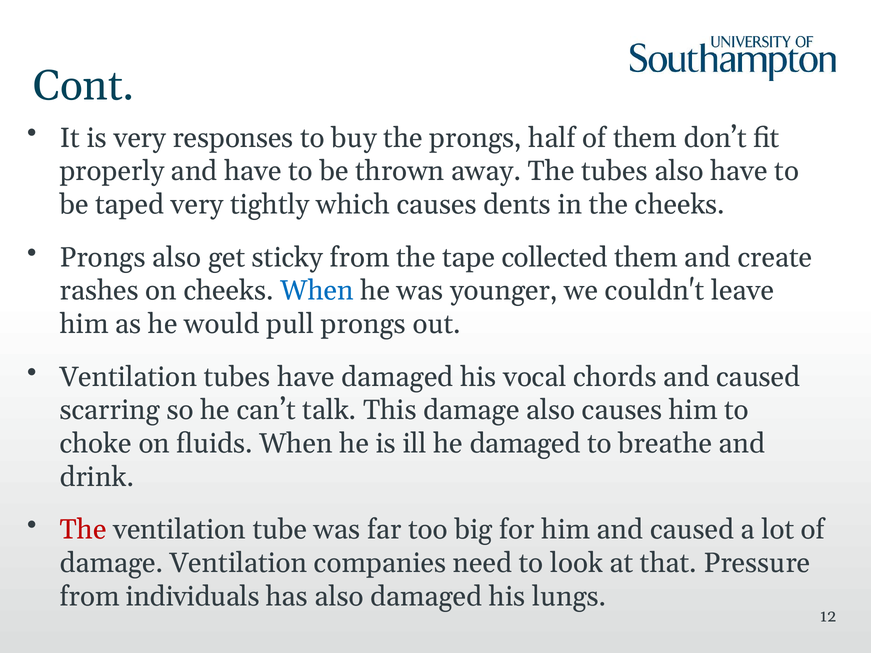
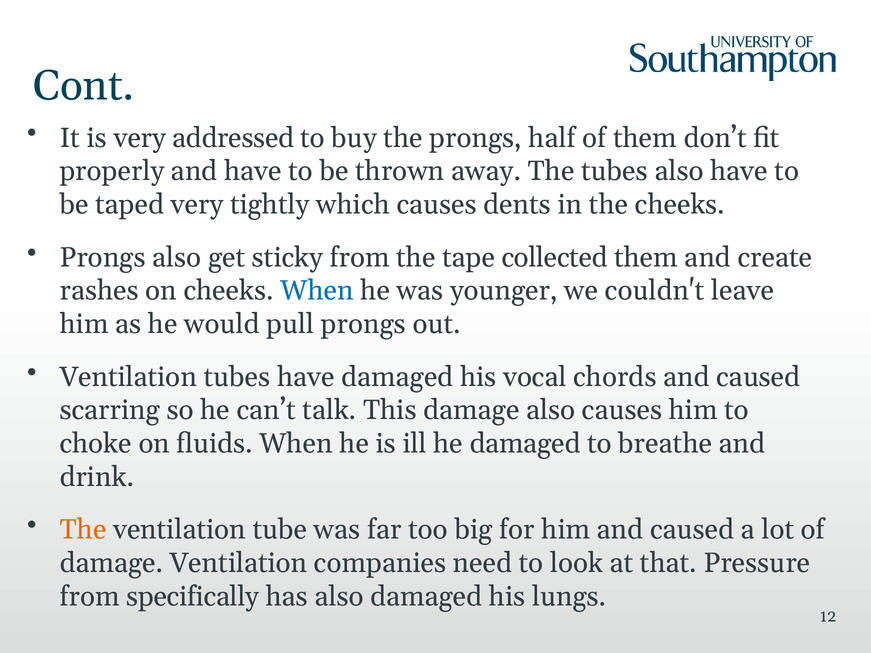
responses: responses -> addressed (233, 138)
The colour: red -> orange (83, 530)
individuals: individuals -> specifically (193, 597)
